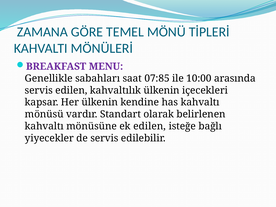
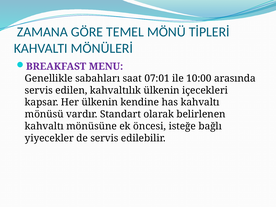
07:85: 07:85 -> 07:01 (157, 78)
ek edilen: edilen -> öncesi (150, 126)
